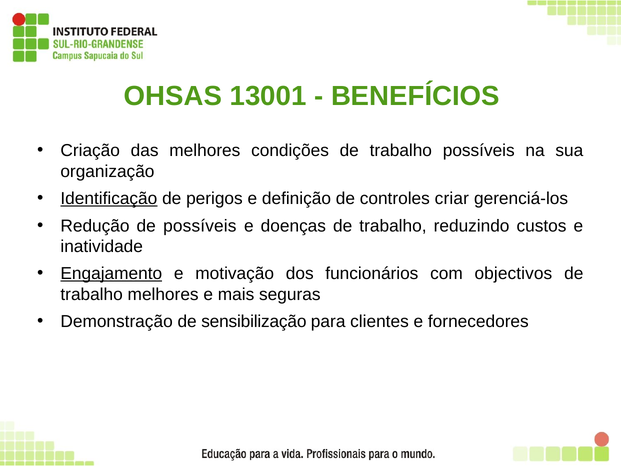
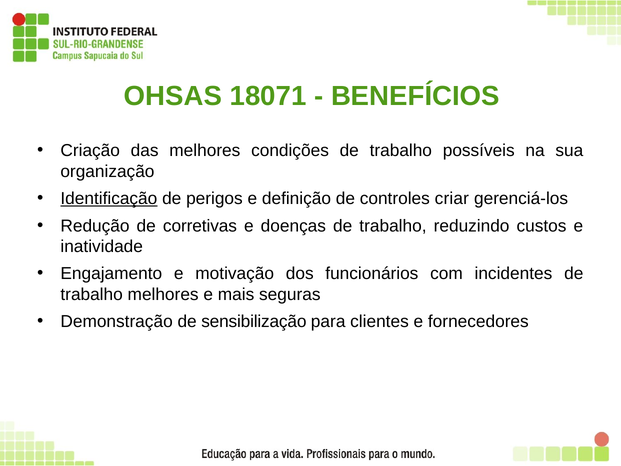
13001: 13001 -> 18071 (268, 96)
de possíveis: possíveis -> corretivas (200, 226)
Engajamento underline: present -> none (111, 274)
objectivos: objectivos -> incidentes (513, 274)
